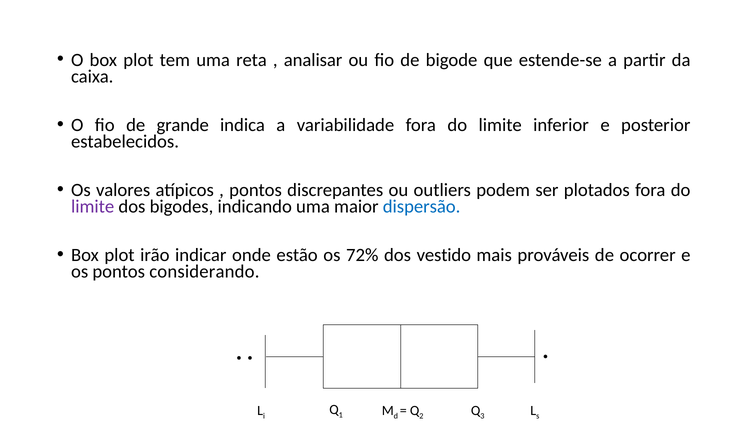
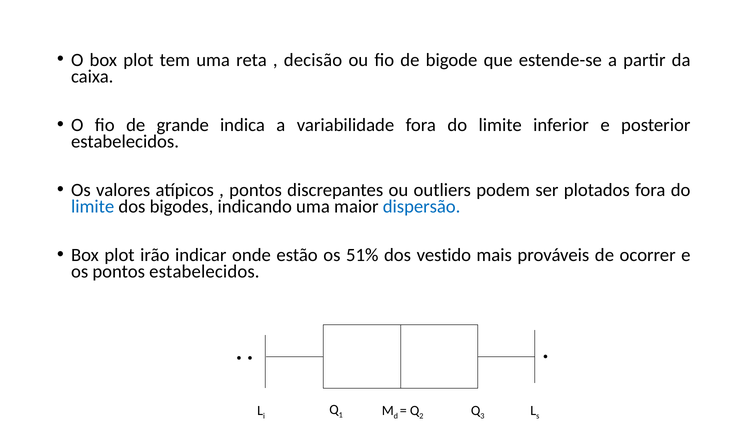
analisar: analisar -> decisão (313, 60)
limite colour: purple -> blue (93, 206)
72%: 72% -> 51% (362, 255)
pontos considerando: considerando -> estabelecidos (204, 271)
